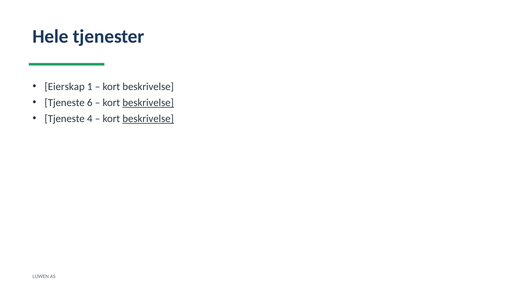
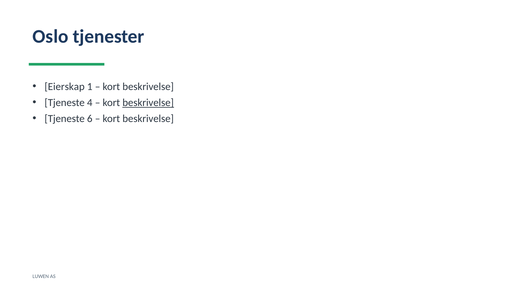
Hele: Hele -> Oslo (51, 37)
6: 6 -> 4 (90, 103)
4: 4 -> 6 (90, 119)
beskrivelse underline: present -> none (148, 119)
